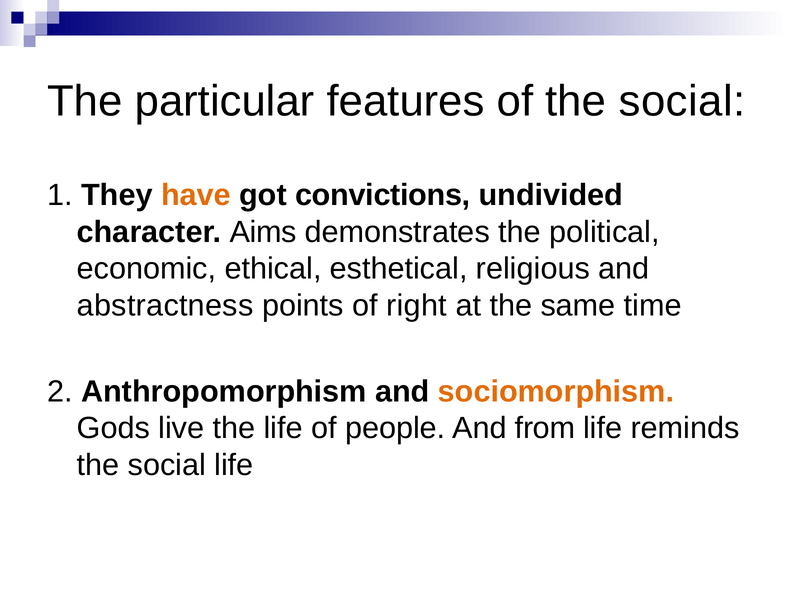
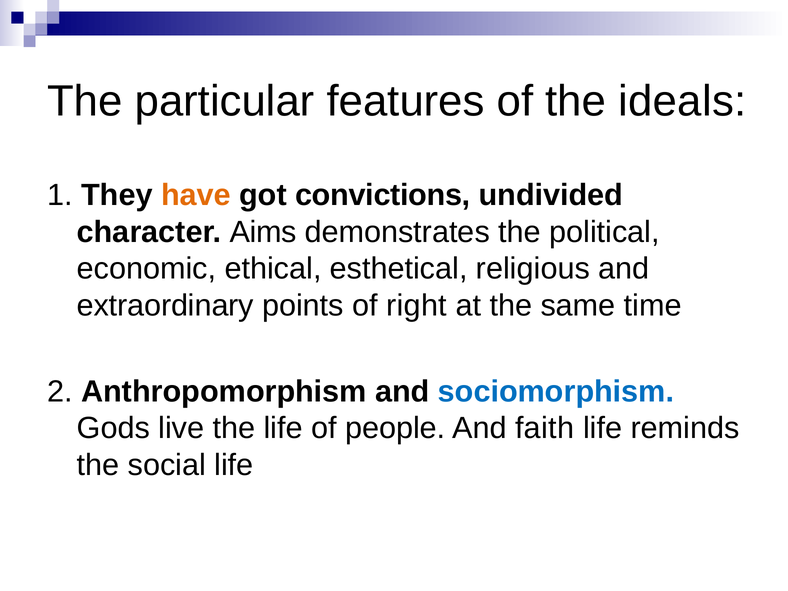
of the social: social -> ideals (682, 102)
abstractness: abstractness -> extraordinary (165, 306)
sociomorphism colour: orange -> blue (556, 391)
from: from -> faith (545, 428)
